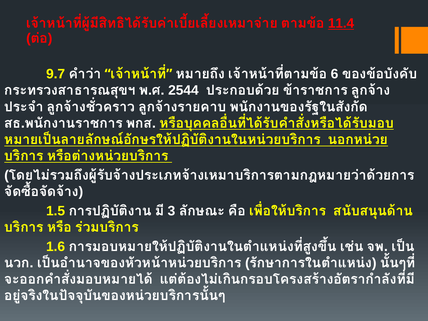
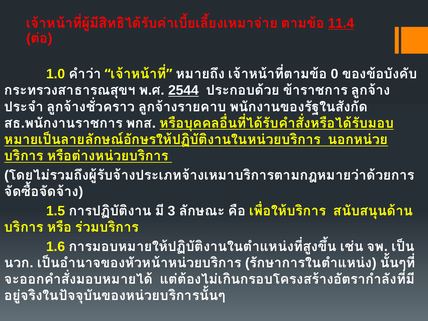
9.7: 9.7 -> 1.0 (56, 74)
6: 6 -> 0 (334, 74)
2544 underline: none -> present (183, 90)
